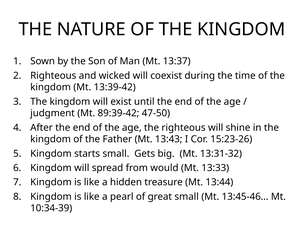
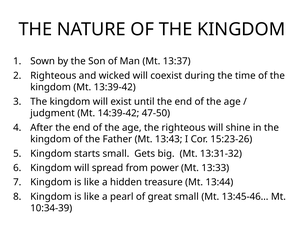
89:39-42: 89:39-42 -> 14:39-42 (118, 113)
would: would -> power (164, 168)
